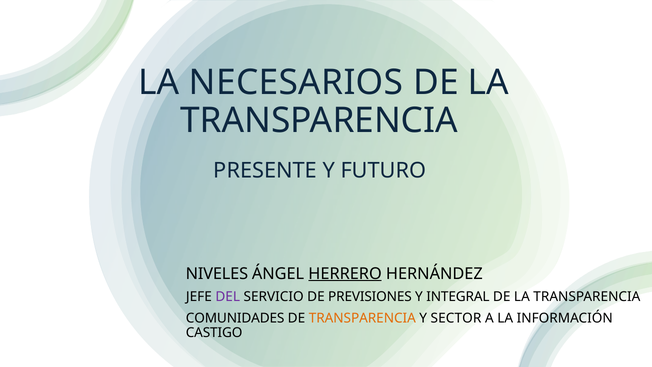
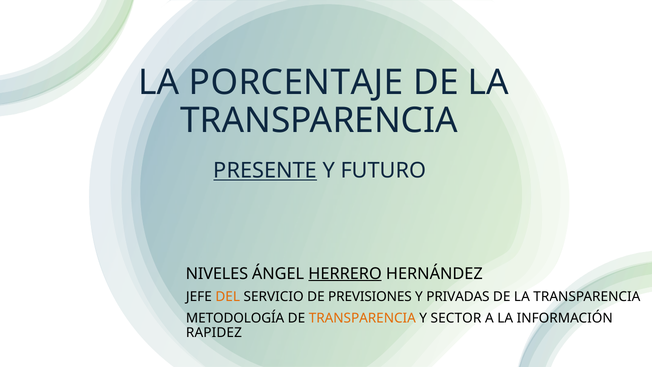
NECESARIOS: NECESARIOS -> PORCENTAJE (296, 82)
PRESENTE underline: none -> present (265, 171)
DEL colour: purple -> orange (228, 296)
INTEGRAL: INTEGRAL -> PRIVADAS (458, 296)
COMUNIDADES: COMUNIDADES -> METODOLOGÍA (235, 318)
CASTIGO: CASTIGO -> RAPIDEZ (214, 333)
